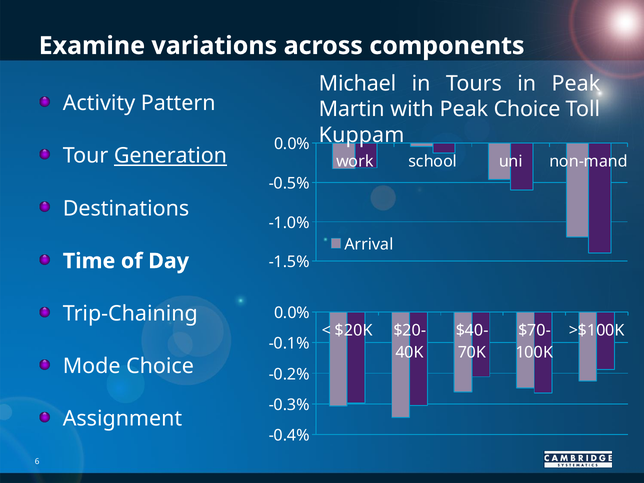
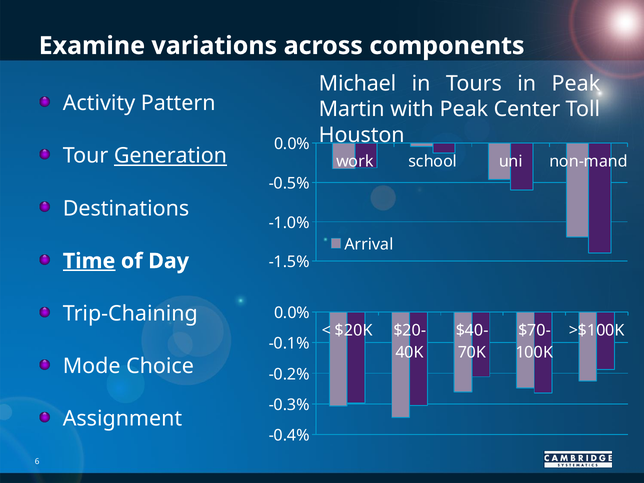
Peak Choice: Choice -> Center (527, 109)
Kuppam: Kuppam -> Houston (362, 135)
Time underline: none -> present (89, 261)
